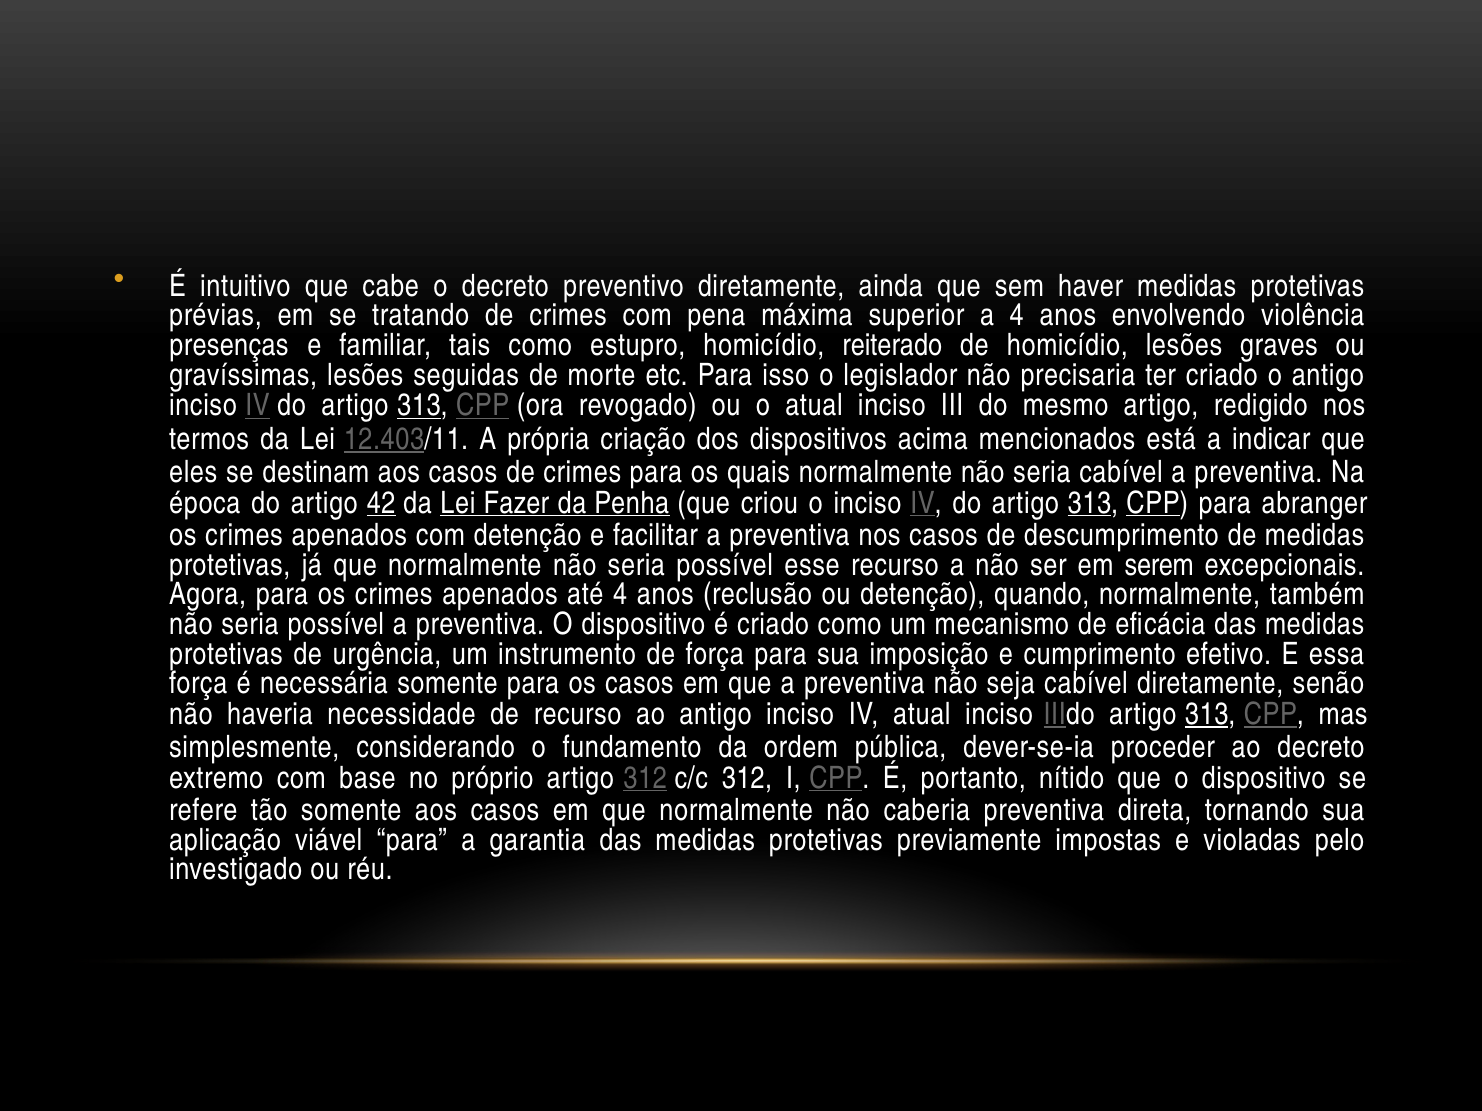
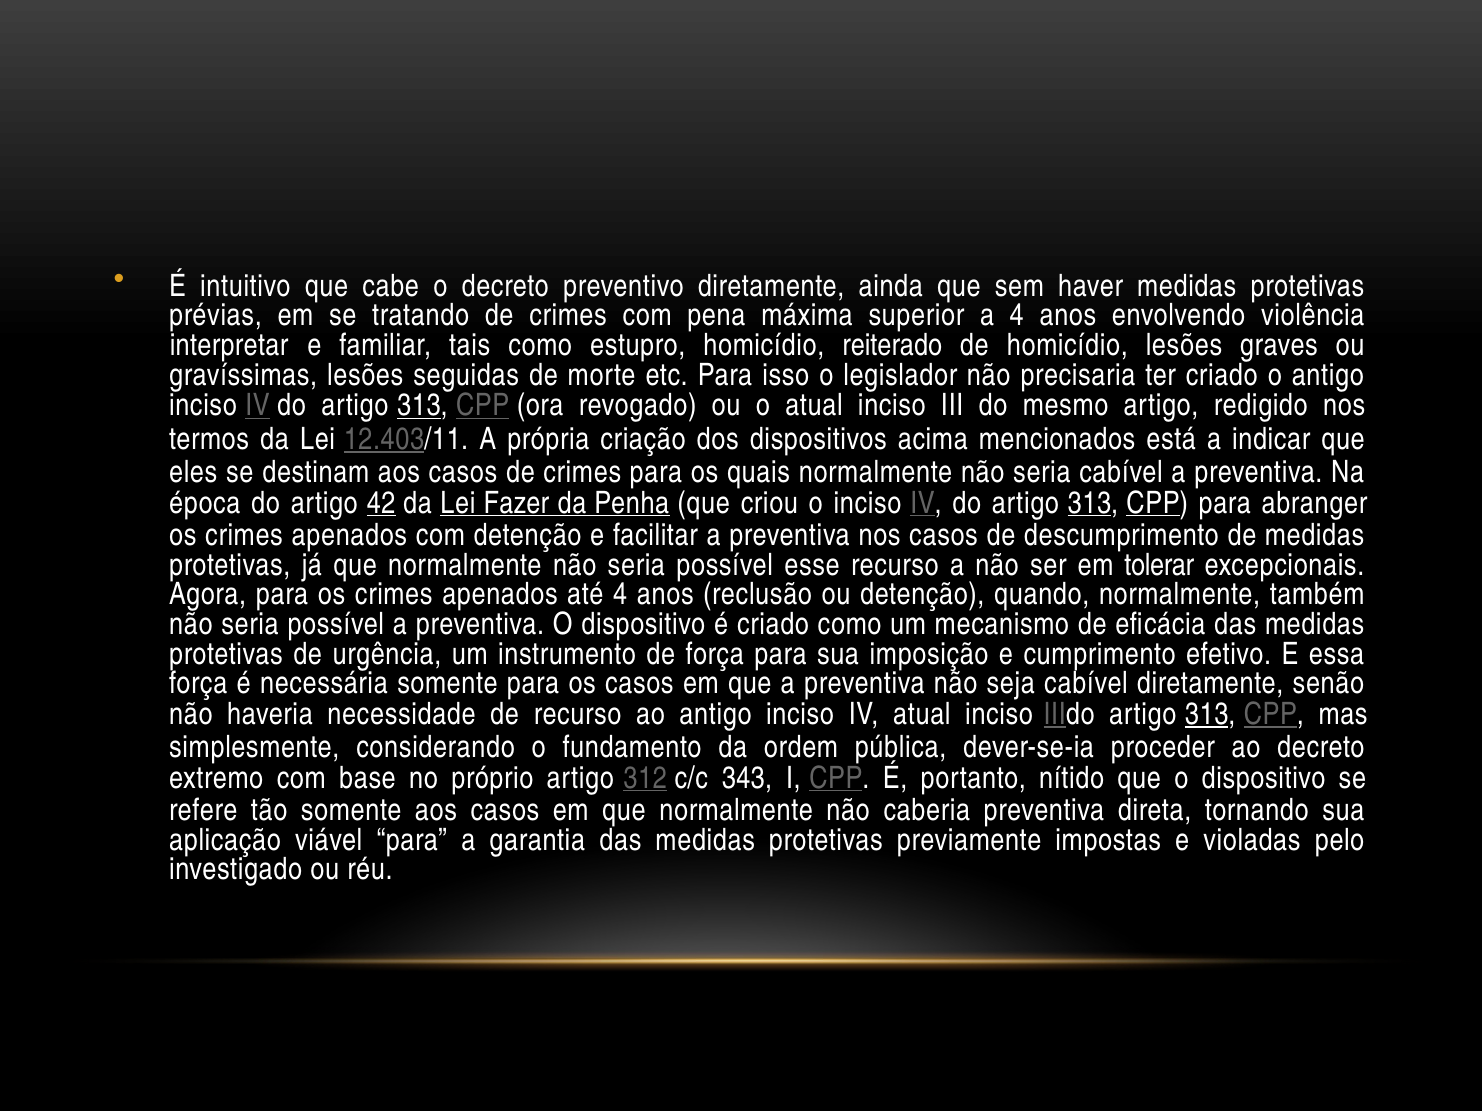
presenças: presenças -> interpretar (229, 345)
serem: serem -> tolerar (1159, 565)
c/c 312: 312 -> 343 (747, 778)
